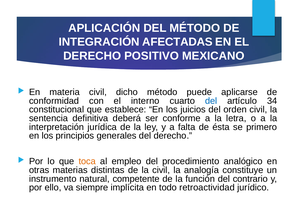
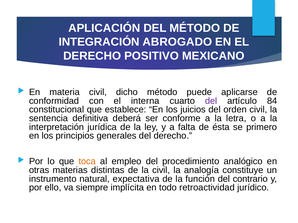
AFECTADAS: AFECTADAS -> ABROGADO (177, 42)
interno: interno -> interna (145, 101)
del colour: blue -> purple (211, 101)
34: 34 -> 84 (272, 101)
competente: competente -> expectativa (136, 179)
